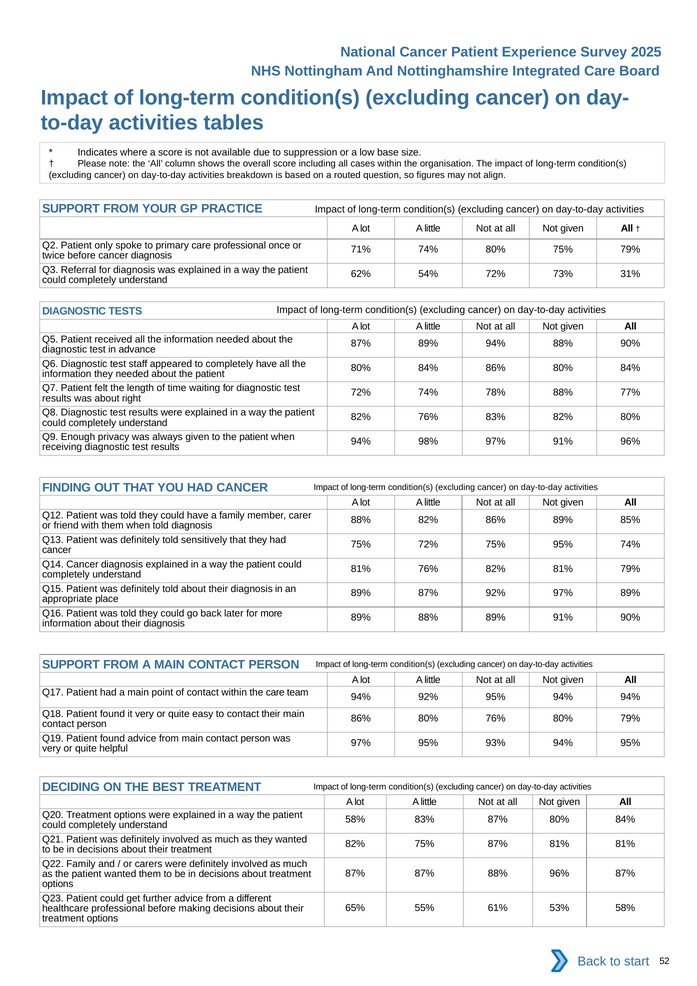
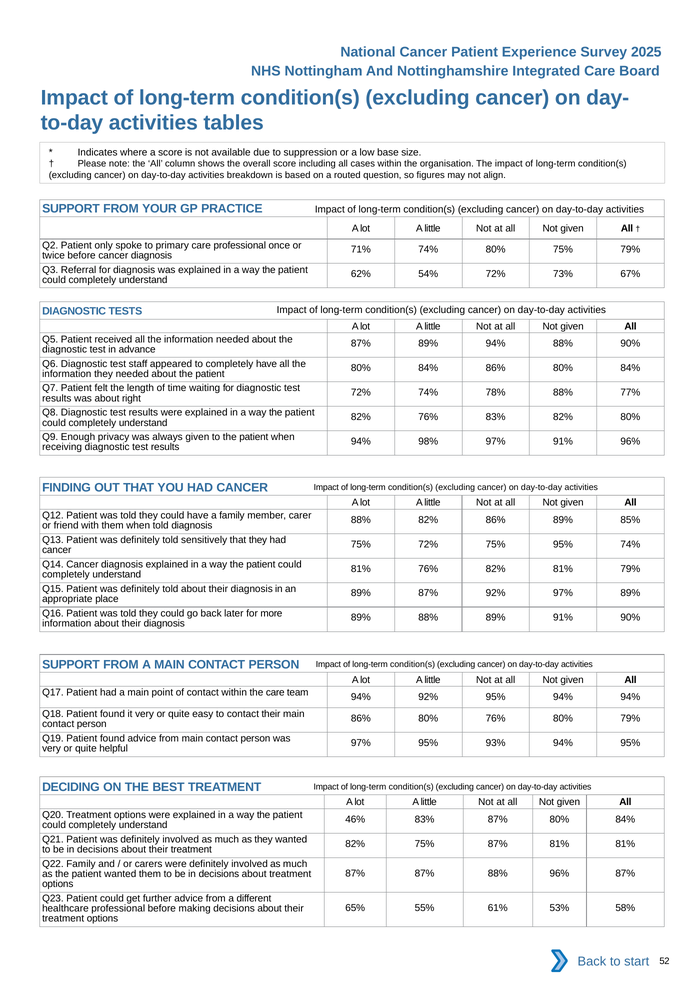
31%: 31% -> 67% (630, 274)
58%: 58% -> 46% (355, 820)
